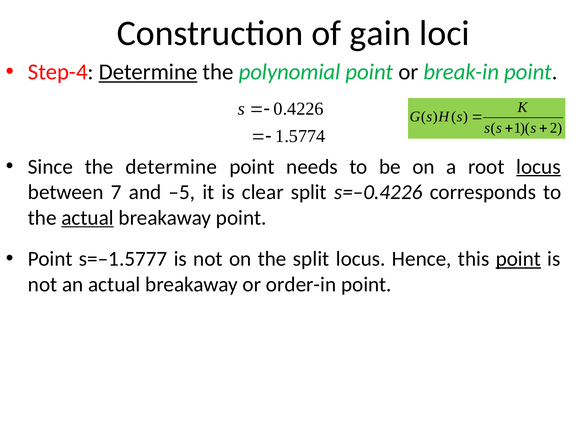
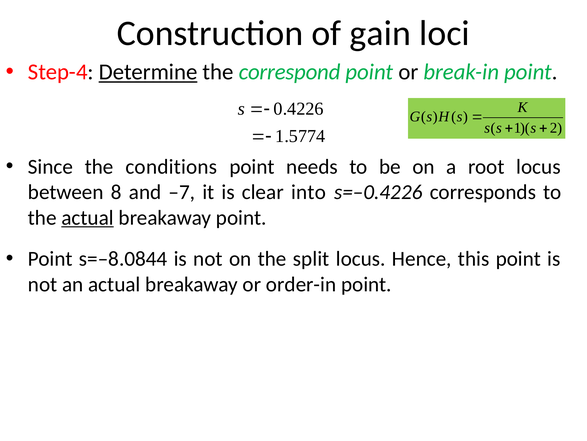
polynomial: polynomial -> correspond (290, 72)
the determine: determine -> conditions (171, 166)
locus underline: present -> none (538, 166)
7: 7 -> 8 (116, 192)
–5: –5 -> –7 (182, 192)
clear split: split -> into (309, 192)
s=–1.5777: s=–1.5777 -> s=–8.0844 (123, 258)
point underline: present -> none (518, 258)
